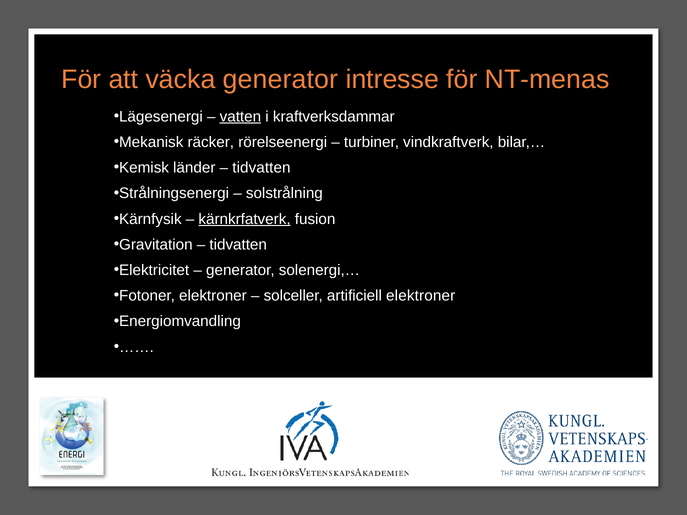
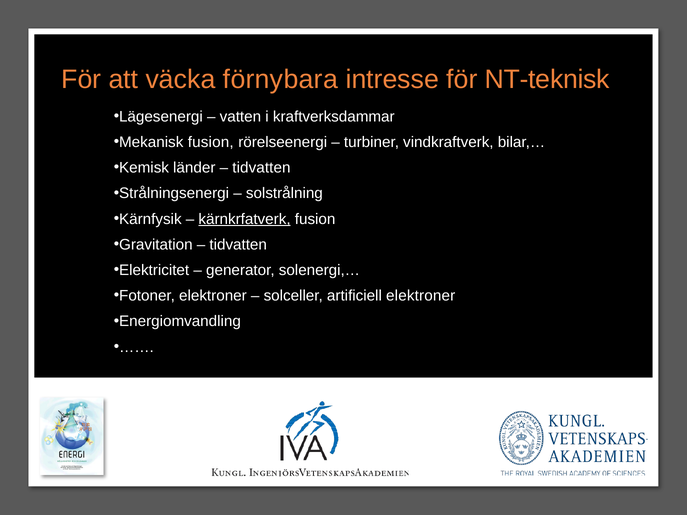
väcka generator: generator -> förnybara (280, 79)
NT-menas: NT-menas -> NT-teknisk (547, 79)
vatten underline: present -> none (240, 117)
Mekanisk räcker: räcker -> fusion (211, 142)
